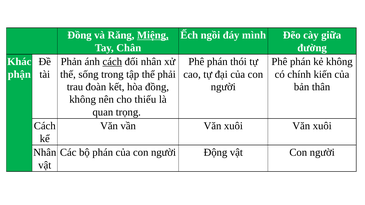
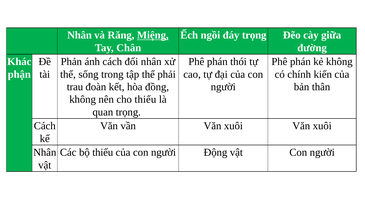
Đồng: Đồng -> Nhân (80, 35)
đáy mình: mình -> trọng (254, 35)
cách underline: present -> none (112, 62)
bộ phán: phán -> thiếu (103, 153)
